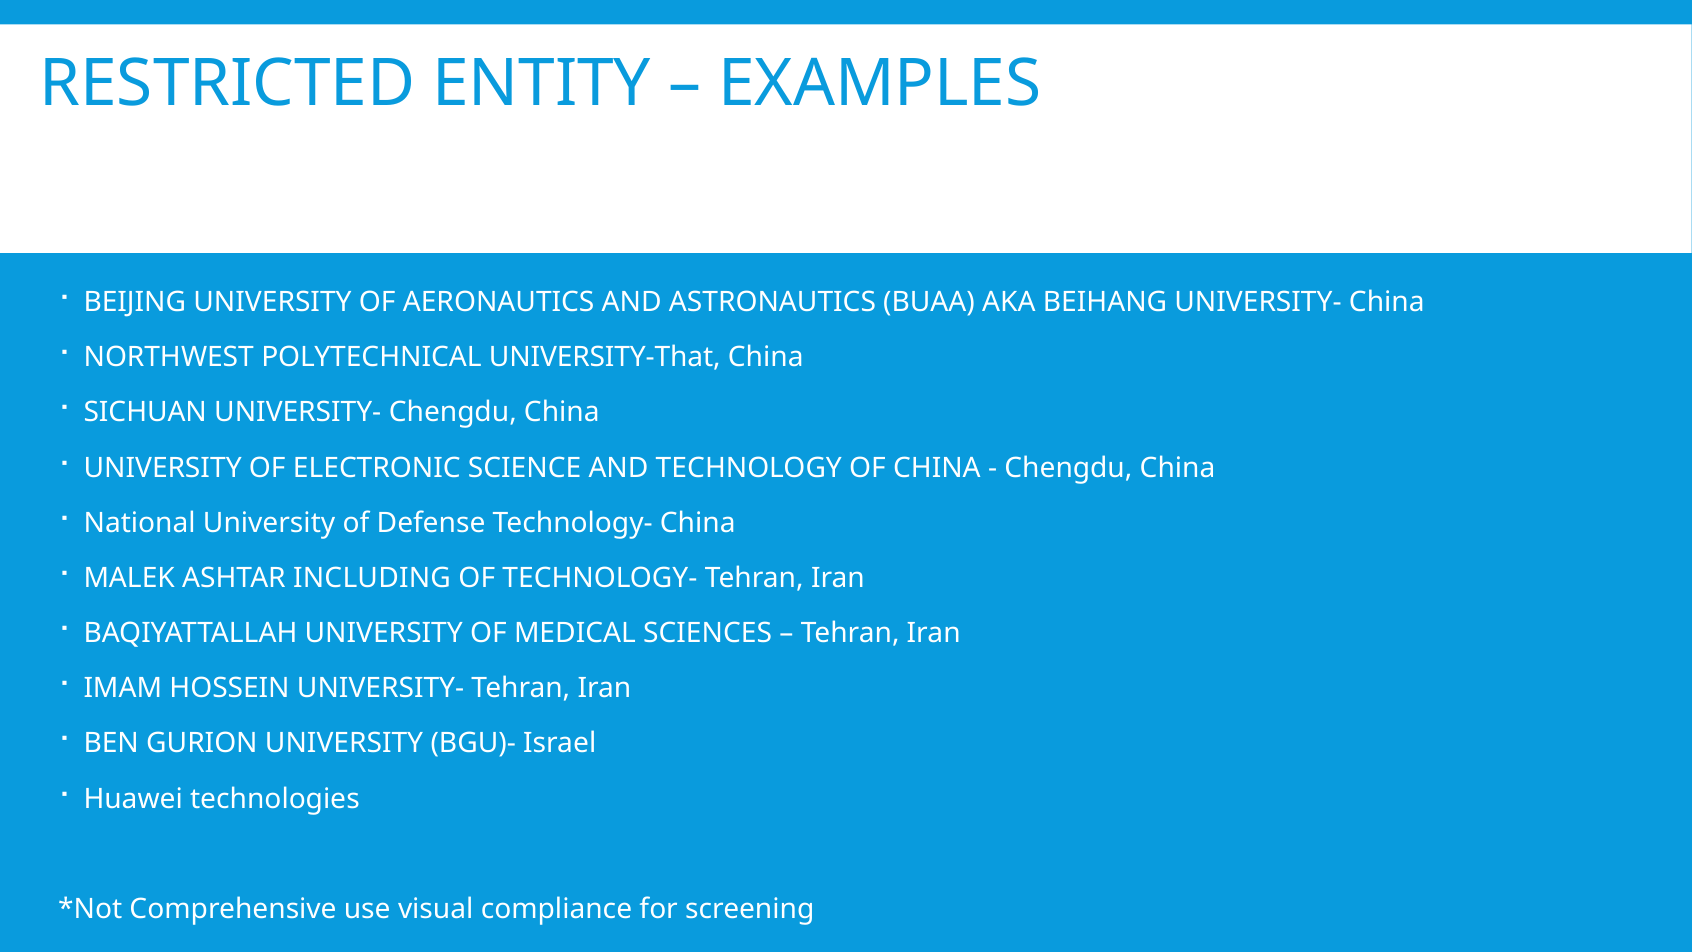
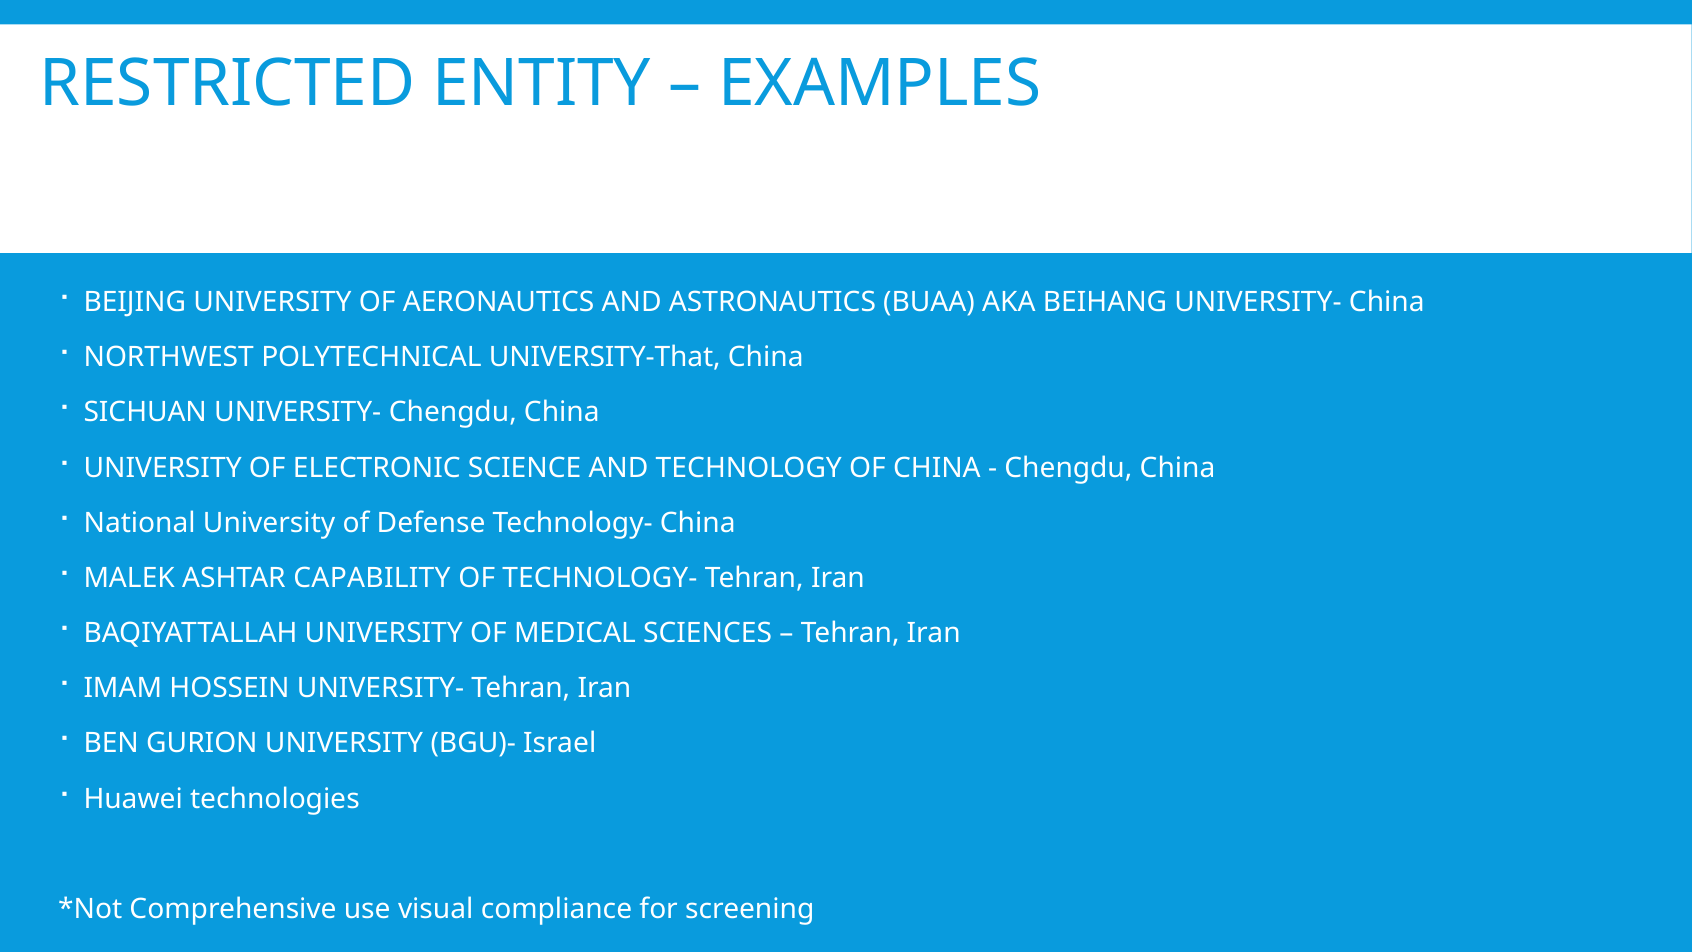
INCLUDING: INCLUDING -> CAPABILITY (372, 578)
